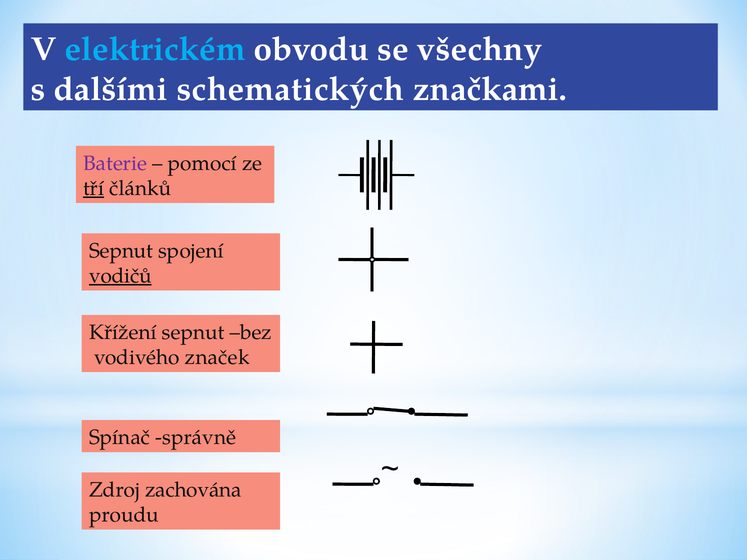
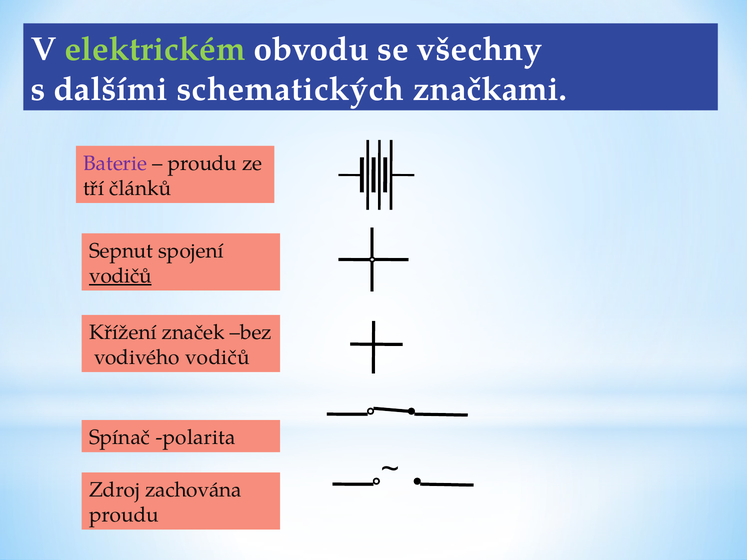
elektrickém colour: light blue -> light green (155, 49)
pomocí: pomocí -> proudu (202, 163)
tří underline: present -> none (94, 188)
Křížení sepnut: sepnut -> značek (193, 333)
vodivého značek: značek -> vodičů (217, 358)
správně: správně -> polarita (196, 438)
